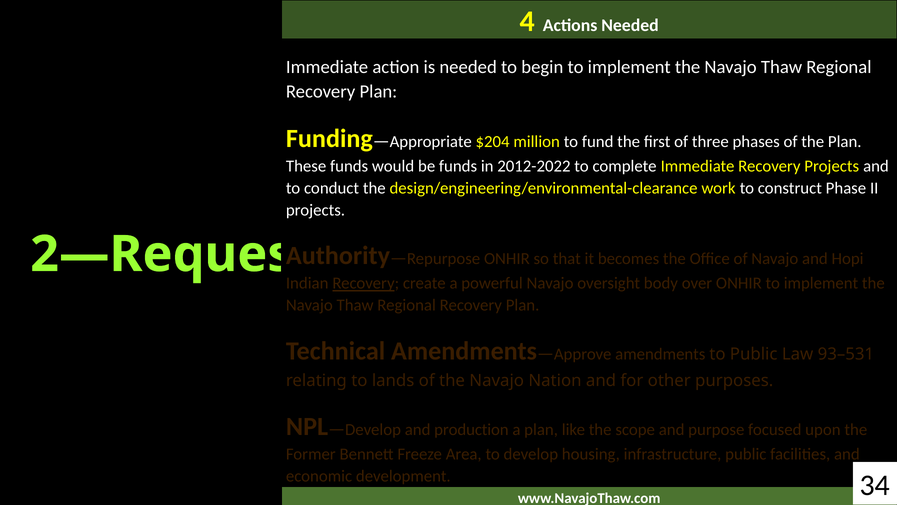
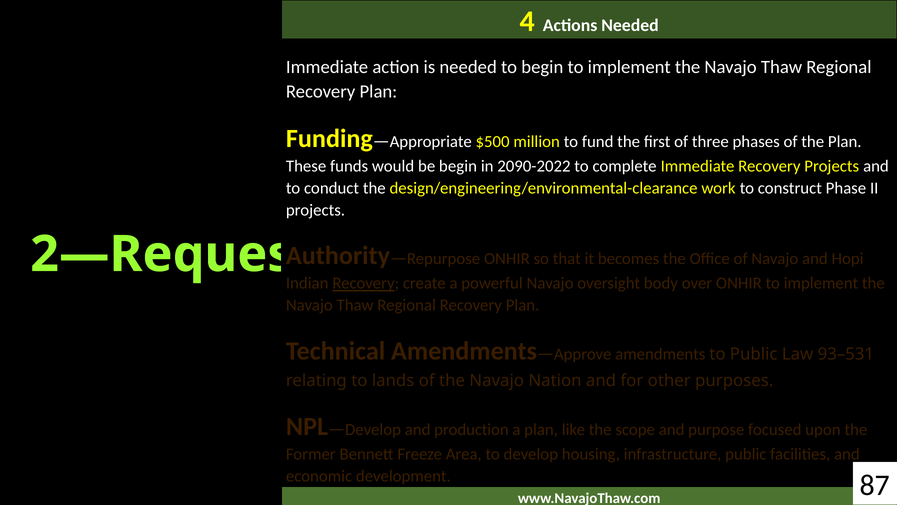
$204: $204 -> $500 (493, 141)
be funds: funds -> begin (458, 166)
2012-2022: 2012-2022 -> 2090-2022 (534, 166)
34: 34 -> 87 (875, 485)
